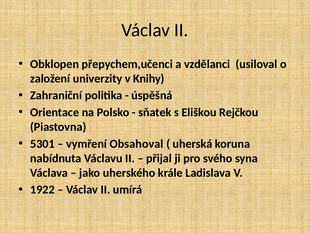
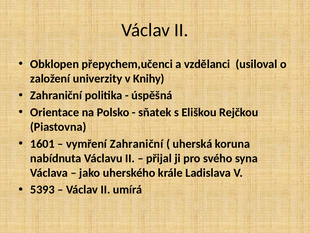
5301: 5301 -> 1601 (42, 144)
vymření Obsahoval: Obsahoval -> Zahraniční (137, 144)
1922: 1922 -> 5393 (42, 189)
